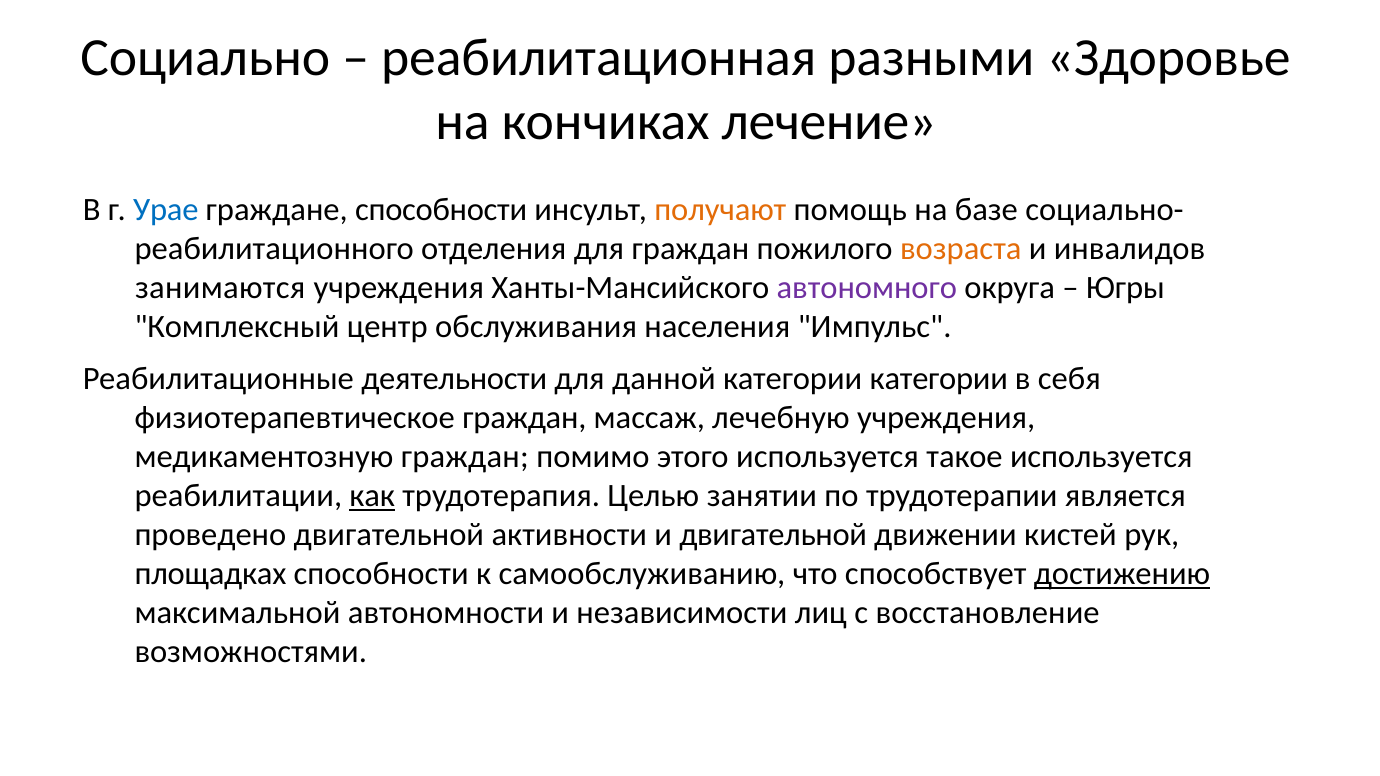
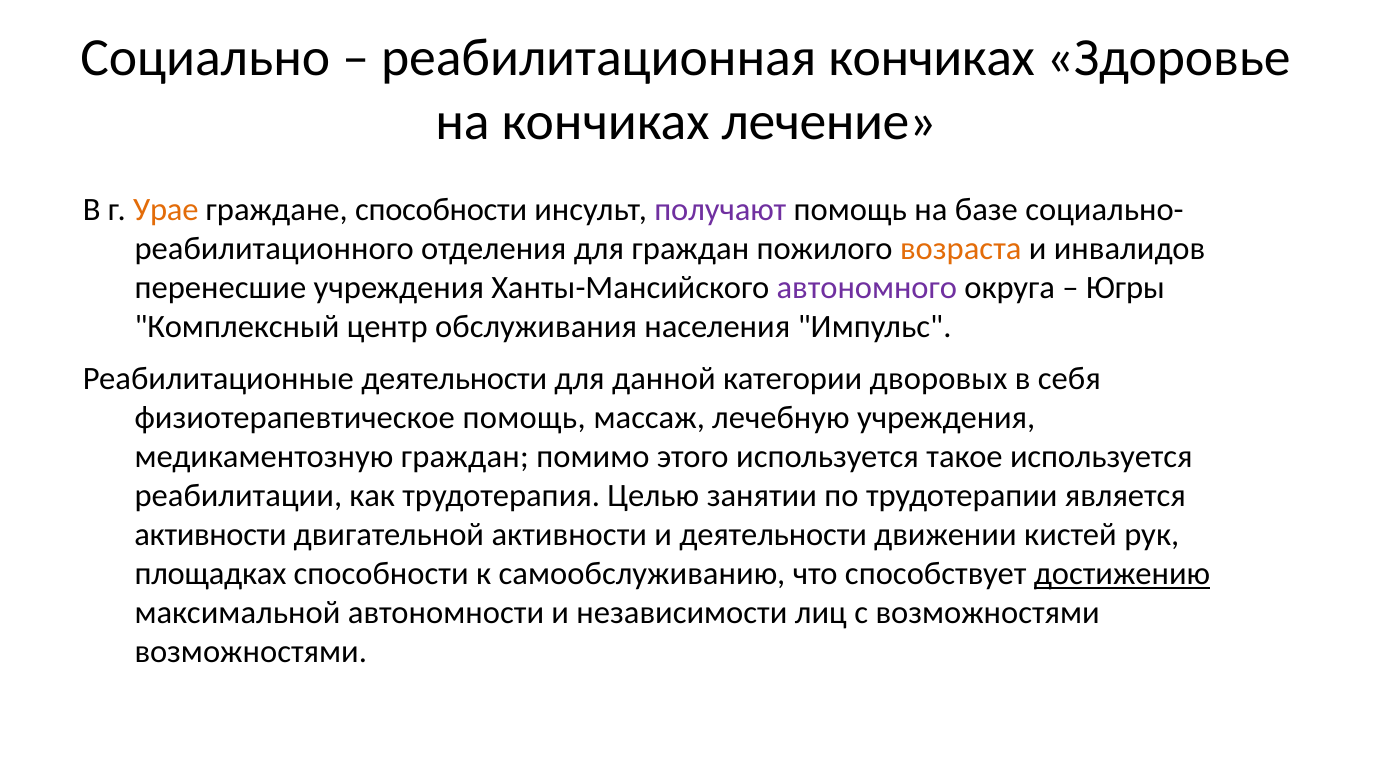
реабилитационная разными: разными -> кончиках (932, 58)
Урае colour: blue -> orange (166, 210)
получают colour: orange -> purple (720, 210)
занимаются: занимаются -> перенесшие (220, 288)
категории категории: категории -> дворовых (939, 379)
физиотерапевтическое граждан: граждан -> помощь (524, 418)
как underline: present -> none (372, 496)
проведено: проведено -> активности (211, 535)
и двигательной: двигательной -> деятельности (773, 535)
с восстановление: восстановление -> возможностями (988, 613)
